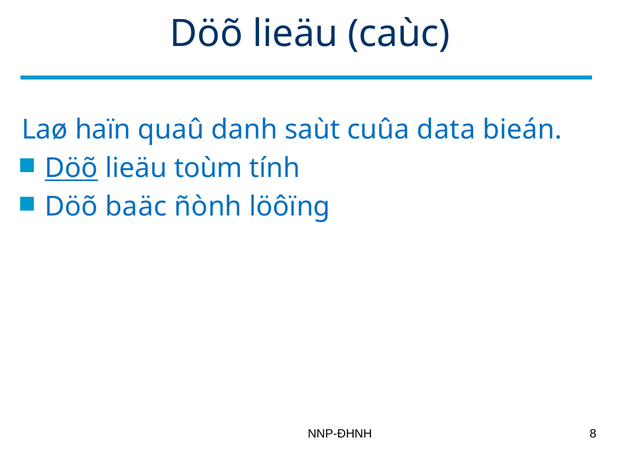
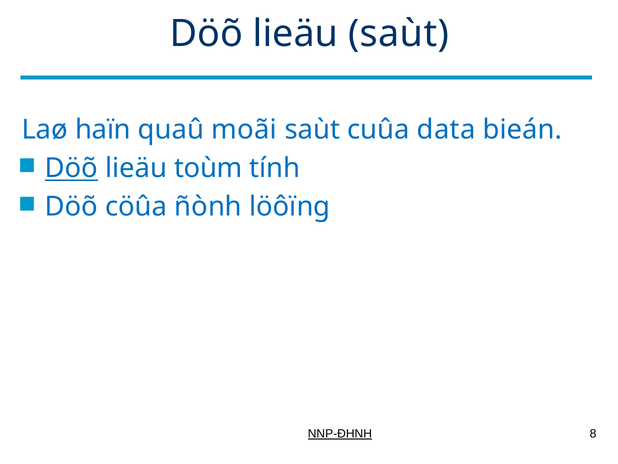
lieäu caùc: caùc -> saùt (399, 34)
danh: danh -> moãi (244, 130)
baäc: baäc -> cöûa (136, 207)
NNP-ĐHNH underline: none -> present (340, 433)
